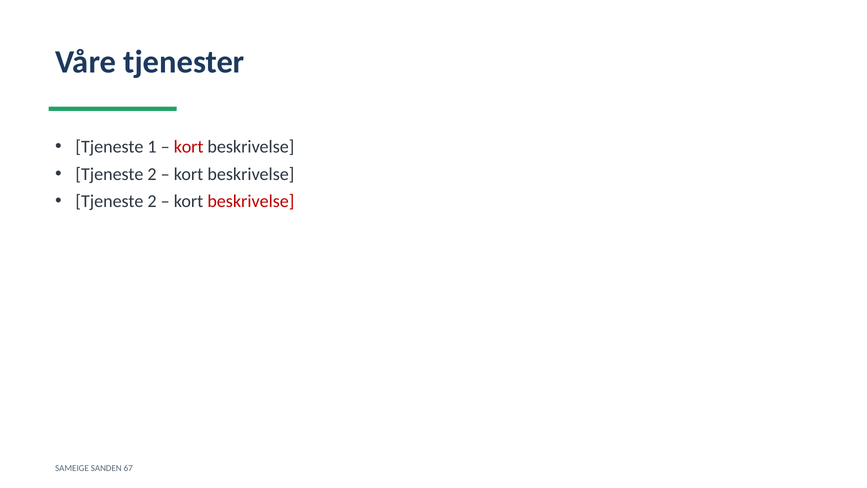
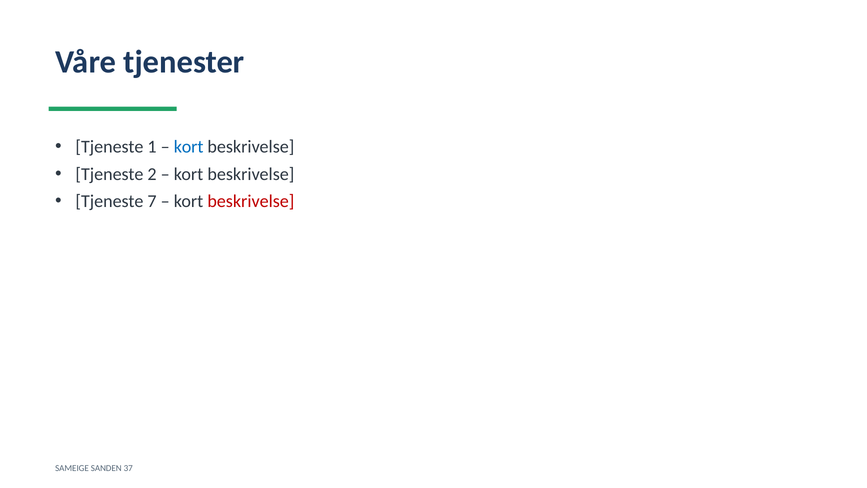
kort colour: red -> blue (189, 147)
2: 2 -> 7 (152, 201)
67: 67 -> 37 (128, 468)
